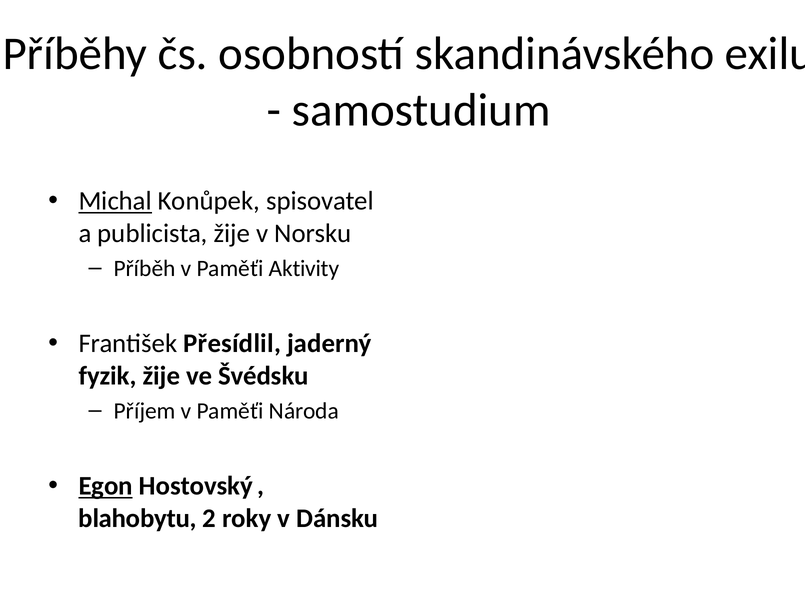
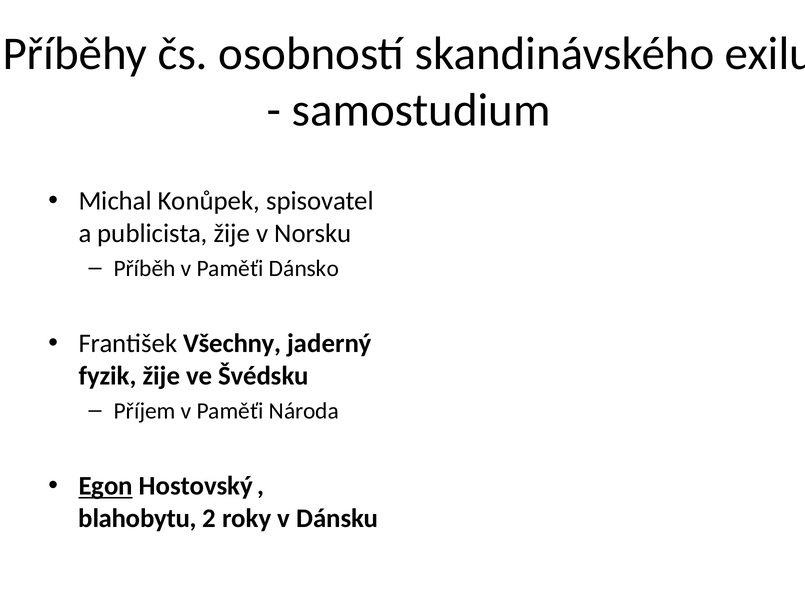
Michal underline: present -> none (115, 201)
Aktivity: Aktivity -> Dánsko (304, 269)
Přesídlil: Přesídlil -> Všechny (232, 344)
